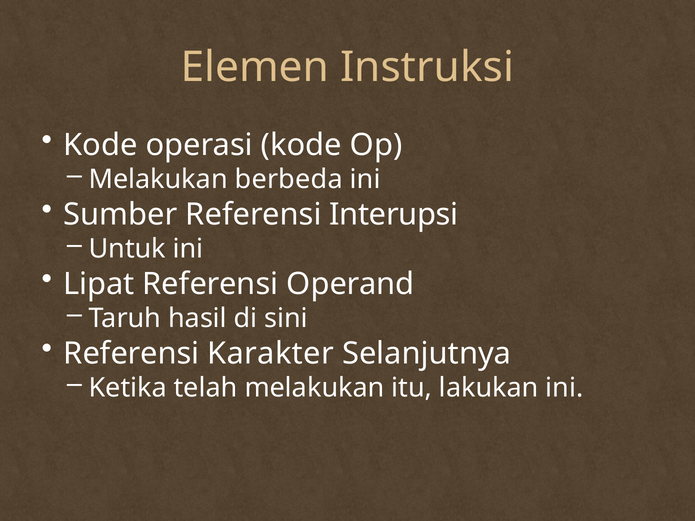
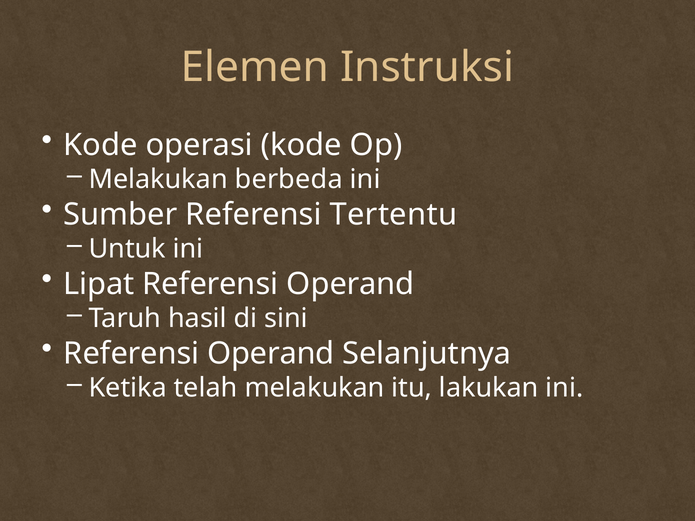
Interupsi: Interupsi -> Tertentu (393, 215)
Karakter: Karakter -> Operand (271, 354)
